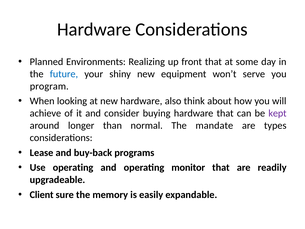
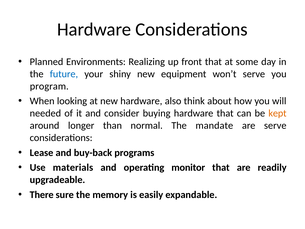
achieve: achieve -> needed (45, 113)
kept colour: purple -> orange (277, 113)
are types: types -> serve (275, 125)
Use operating: operating -> materials (73, 167)
Client: Client -> There (42, 195)
